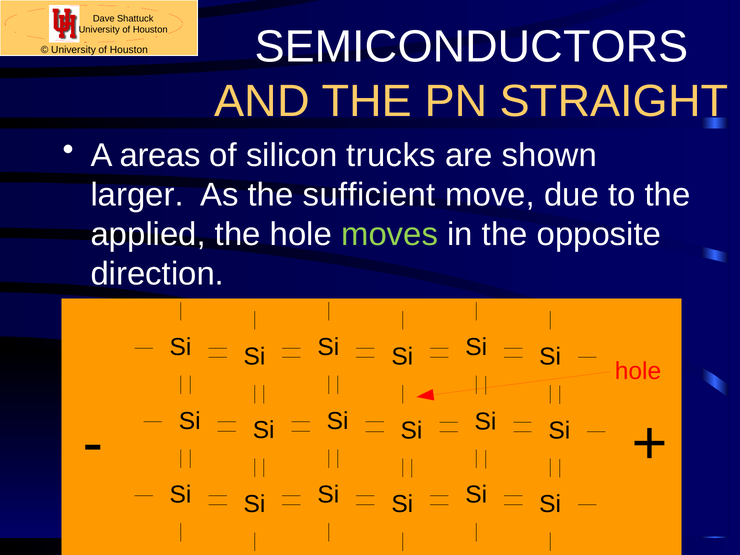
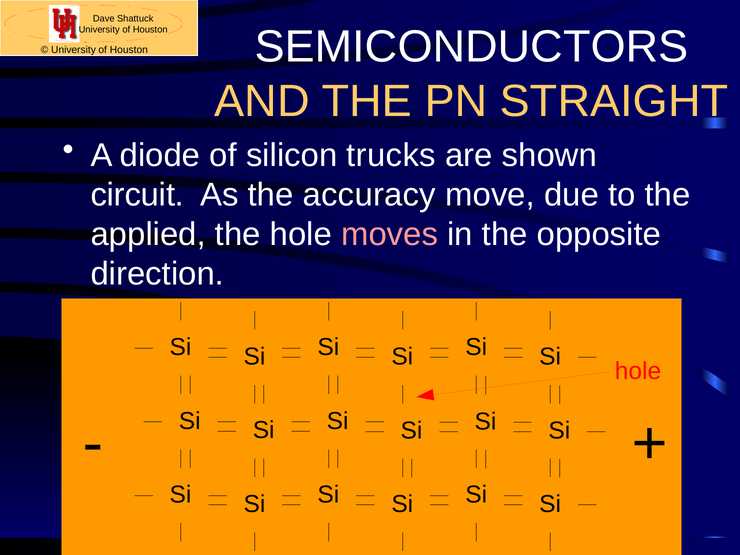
areas: areas -> diode (160, 155)
larger: larger -> circuit (137, 195)
sufficient: sufficient -> accuracy (369, 195)
moves colour: light green -> pink (390, 234)
